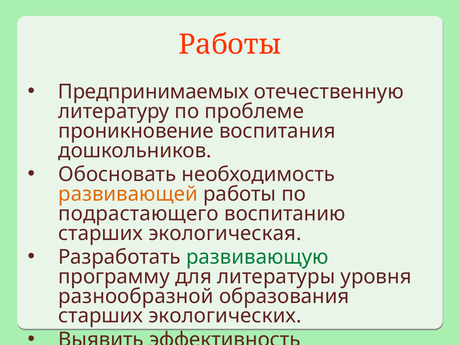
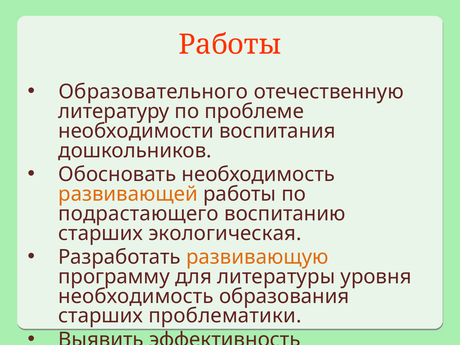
Предпринимаемых: Предпринимаемых -> Образовательного (153, 92)
проникновение: проникновение -> необходимости (136, 131)
развивающую colour: green -> orange (257, 257)
разнообразной: разнообразной -> необходимость (136, 296)
экологических: экологических -> проблематики (225, 316)
